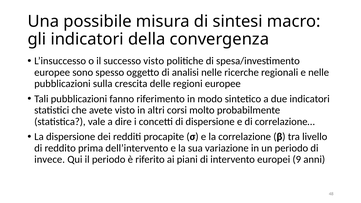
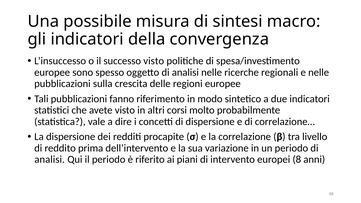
invece: invece -> analisi (50, 160)
9: 9 -> 8 (297, 160)
